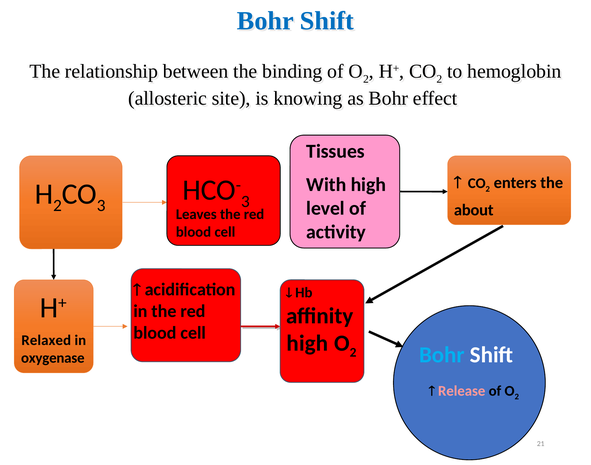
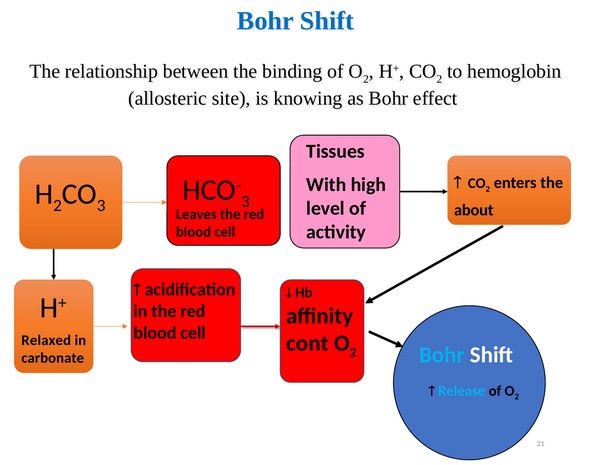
high: high -> cont (307, 344)
oxygenase: oxygenase -> carbonate (53, 358)
Release colour: pink -> light blue (462, 391)
